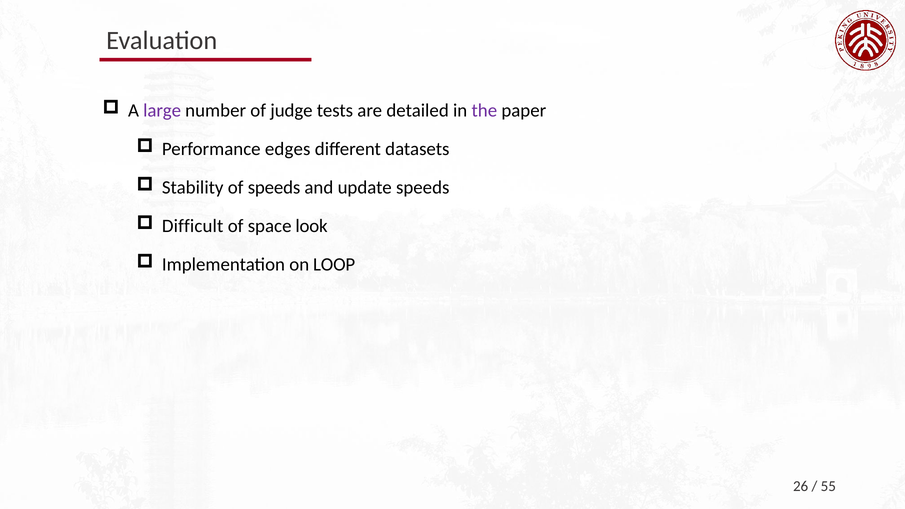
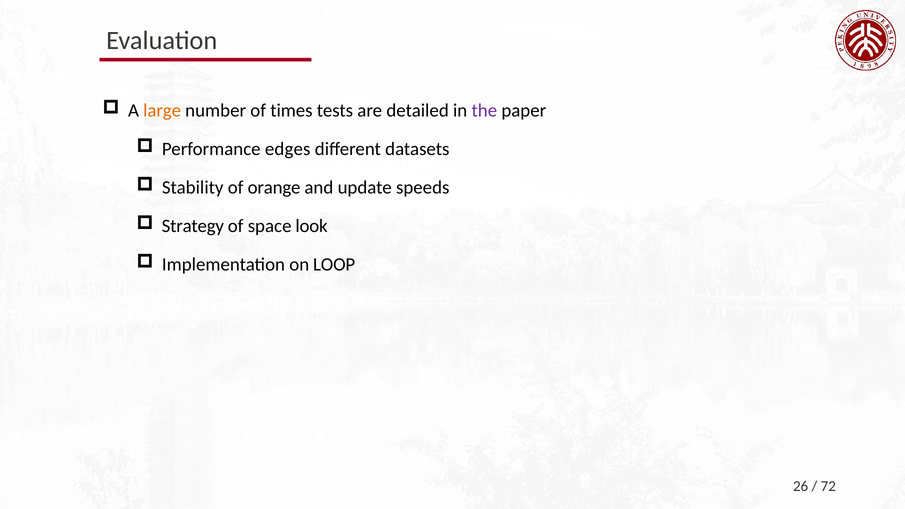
large colour: purple -> orange (162, 111)
judge: judge -> times (291, 111)
of speeds: speeds -> orange (274, 188)
Difficult: Difficult -> Strategy (193, 226)
55: 55 -> 72 (828, 486)
